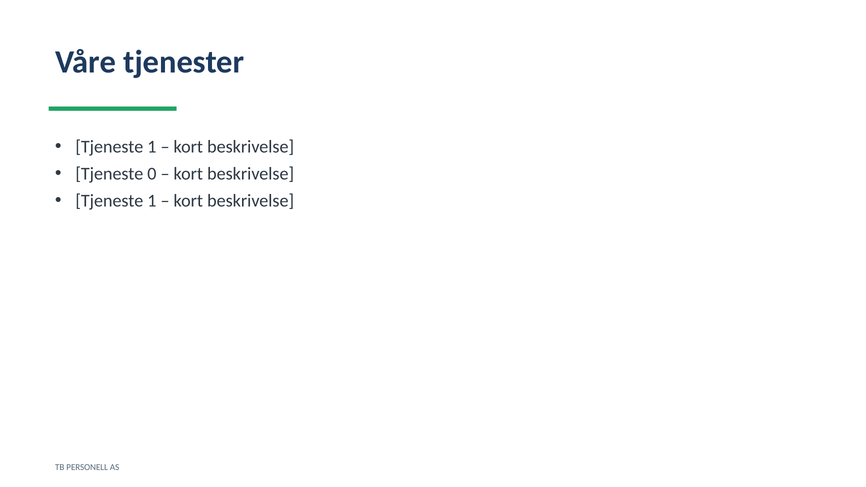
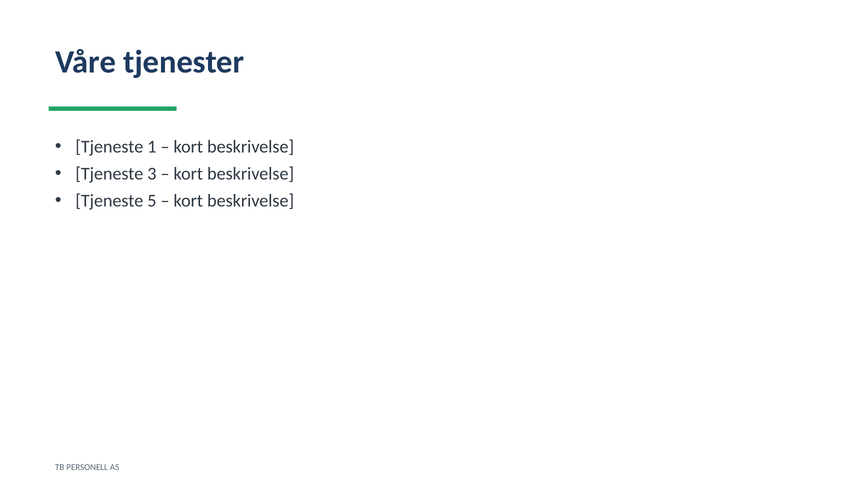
0: 0 -> 3 (152, 174)
1: 1 -> 5 (152, 201)
